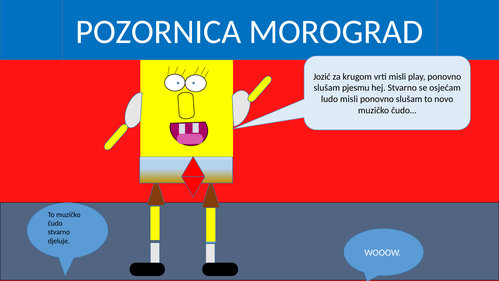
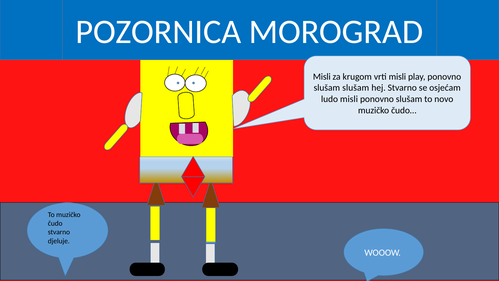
Jozić: Jozić -> Misli (322, 77)
slušam pjesmu: pjesmu -> slušam (356, 88)
